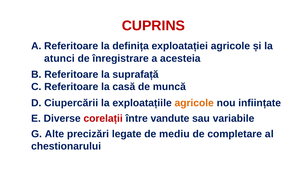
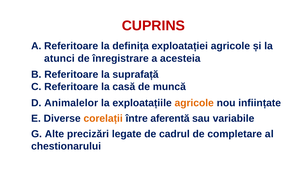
Ciupercării: Ciupercării -> Animalelor (71, 103)
corelații colour: red -> orange (103, 118)
vandute: vandute -> aferentă (170, 118)
mediu: mediu -> cadrul (174, 134)
